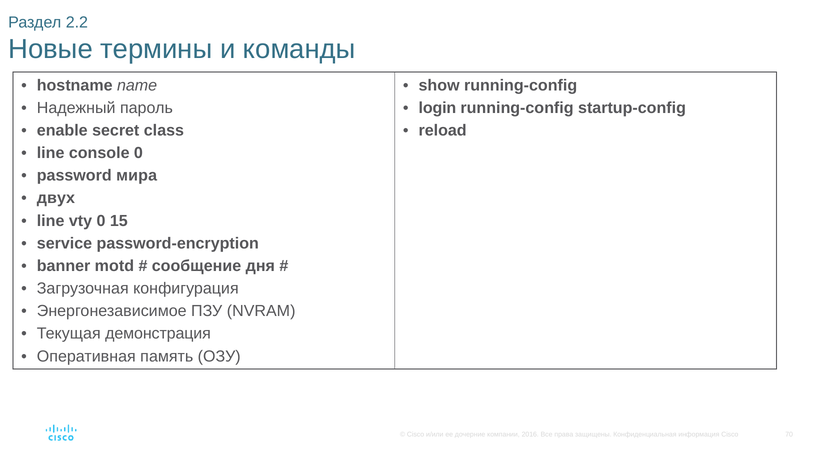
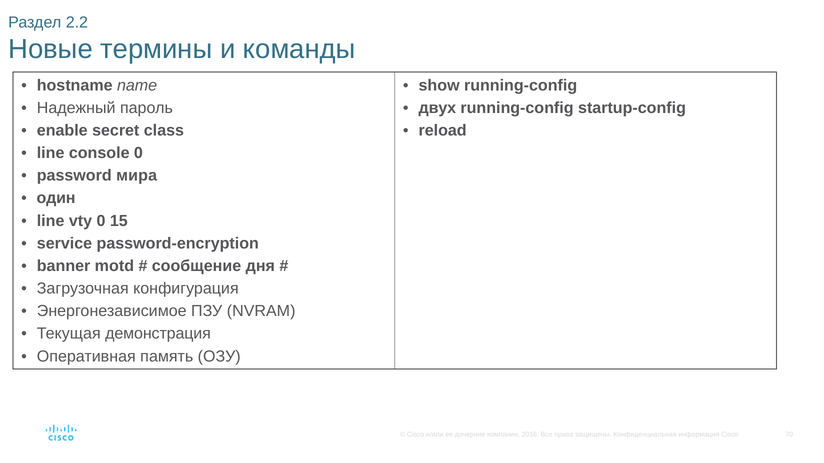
login: login -> двух (437, 108)
двух: двух -> один (56, 198)
